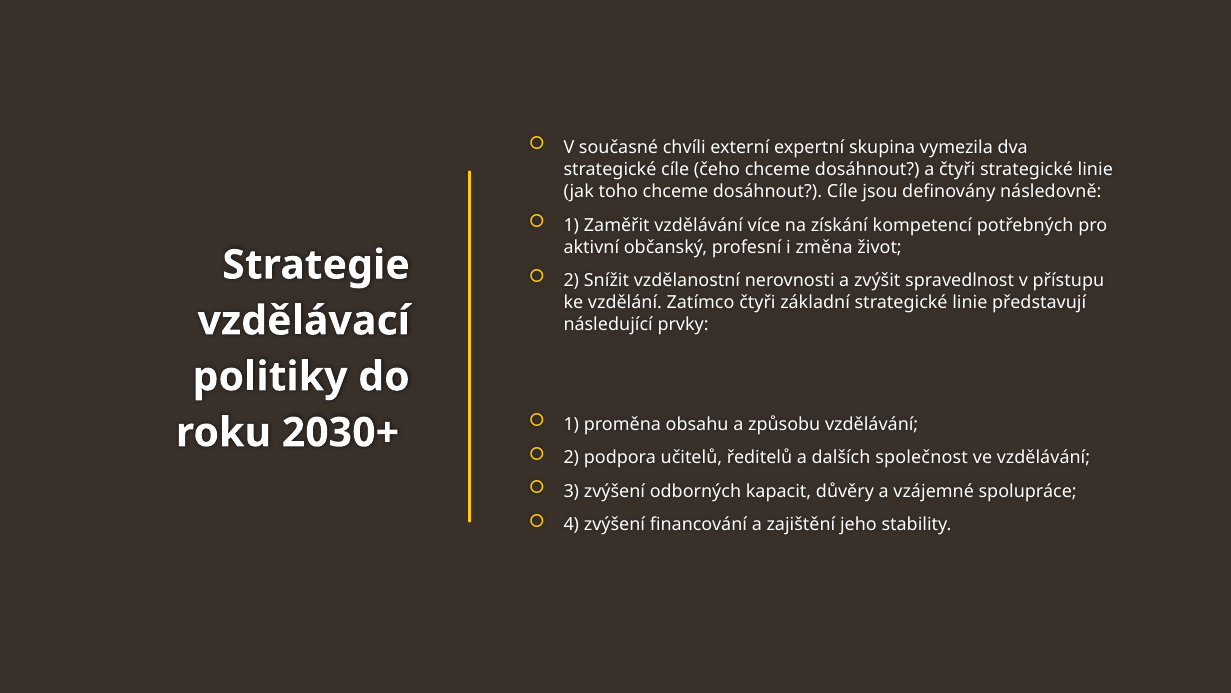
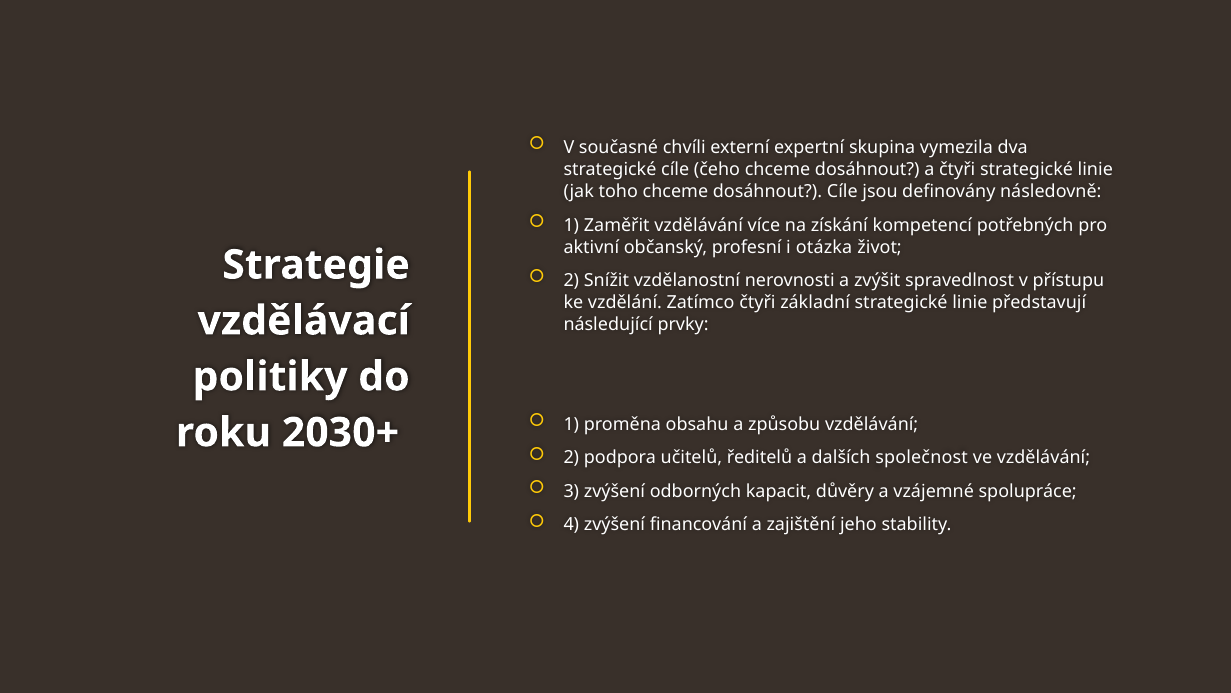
změna: změna -> otázka (824, 247)
